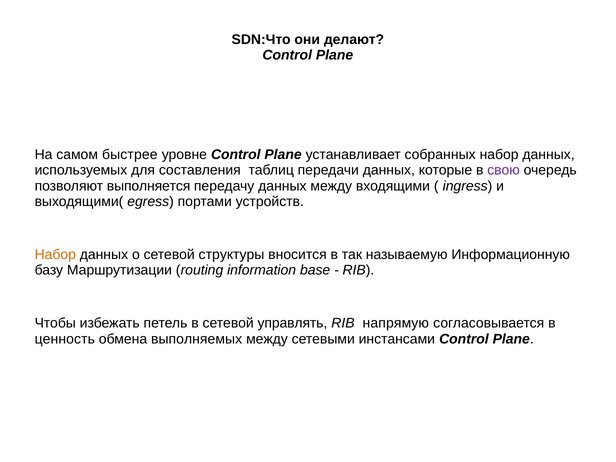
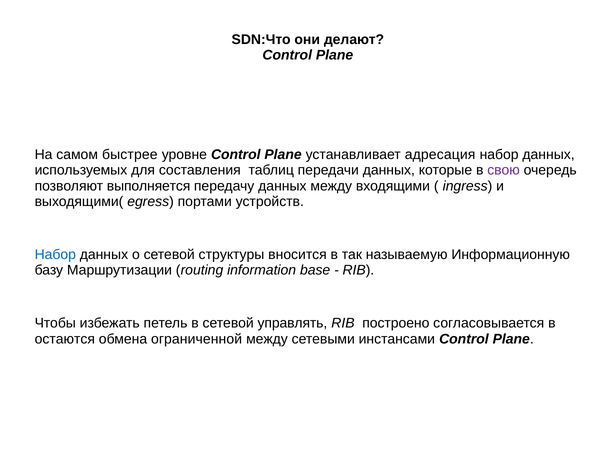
собранных: собранных -> адресация (440, 155)
Набор colour: orange -> blue (55, 255)
напрямую: напрямую -> построено (396, 323)
ценность: ценность -> остаются (65, 339)
выполняемых: выполняемых -> ограниченной (197, 339)
